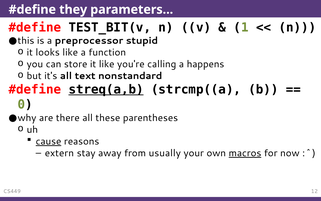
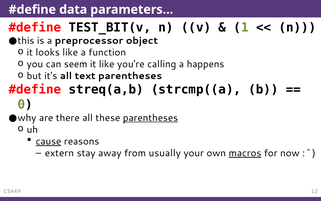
they: they -> data (73, 10)
stupid: stupid -> object (142, 41)
store: store -> seem (76, 64)
text nonstandard: nonstandard -> parentheses (130, 76)
streq(a,b underline: present -> none (106, 89)
parentheses underline: none -> present (150, 118)
